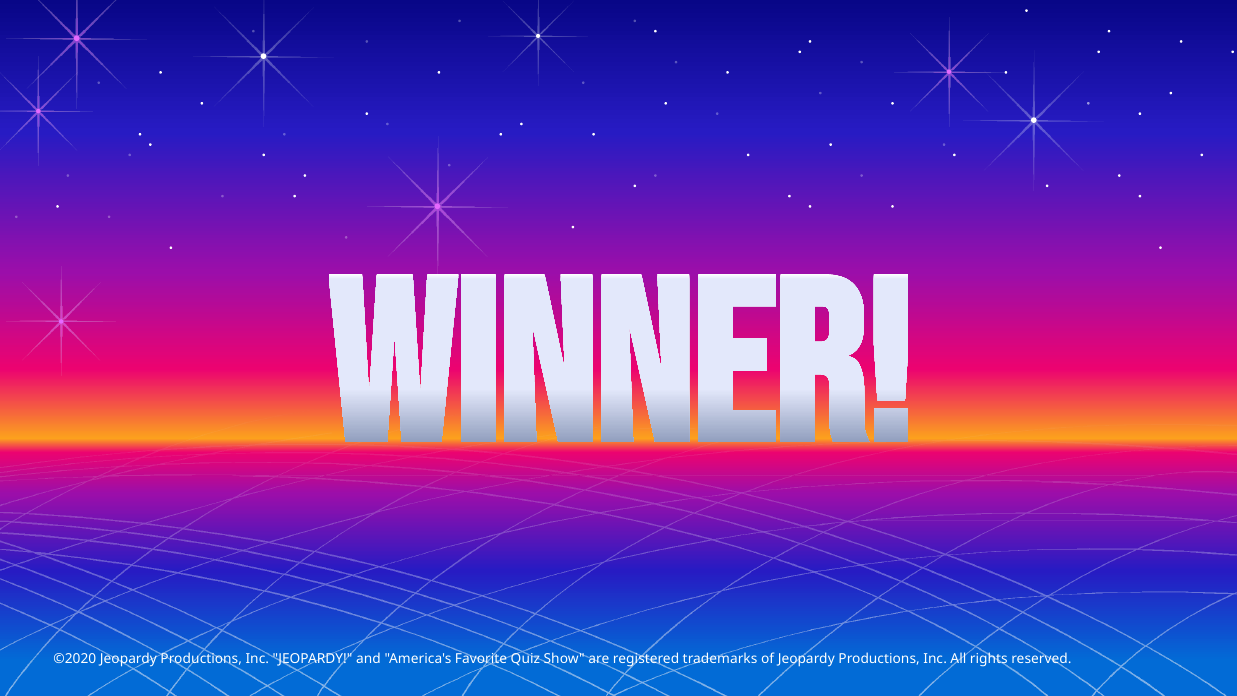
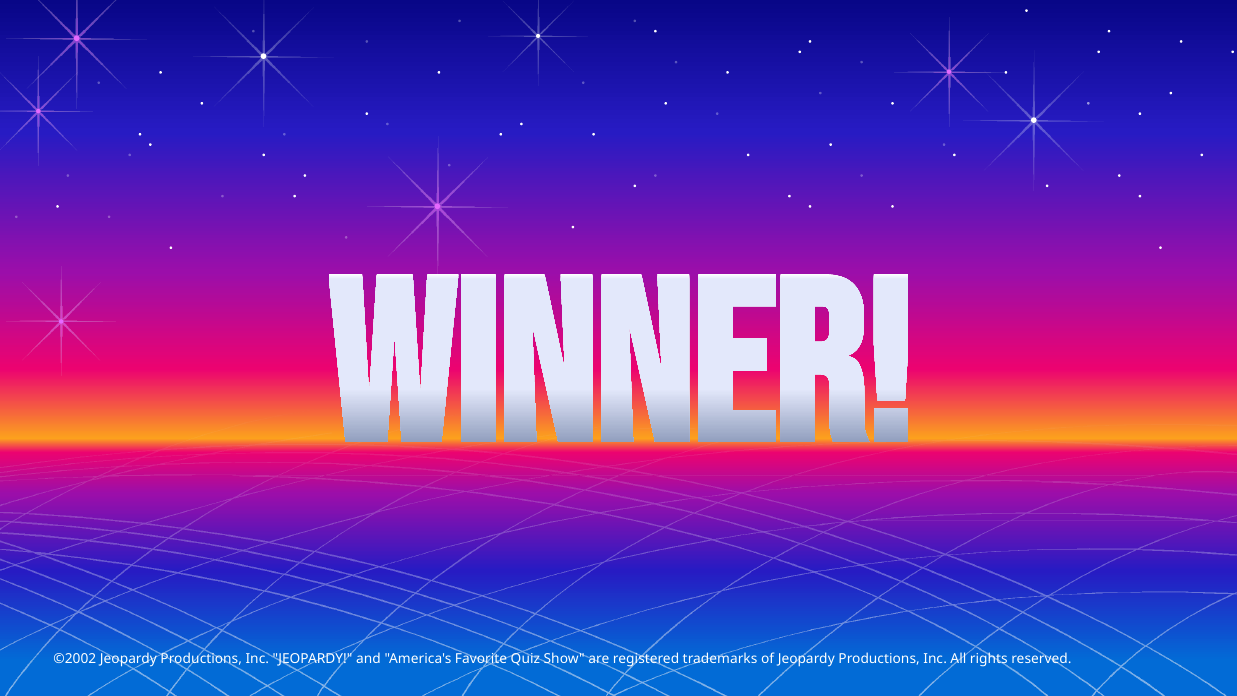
©2020: ©2020 -> ©2002 (75, 659)
